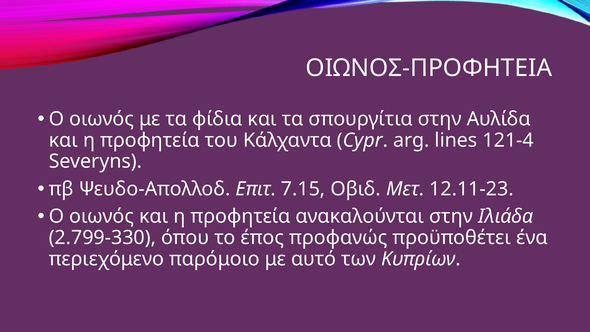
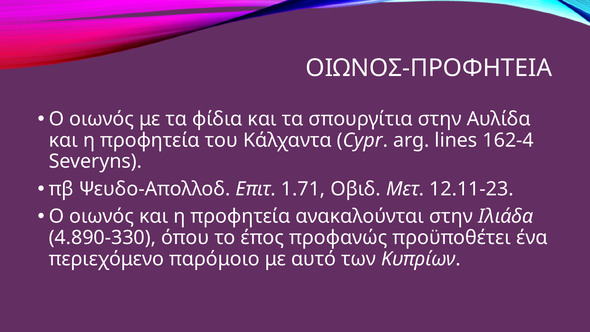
121-4: 121-4 -> 162-4 (508, 140)
7.15: 7.15 -> 1.71 (303, 189)
2.799-330: 2.799-330 -> 4.890-330 (102, 237)
